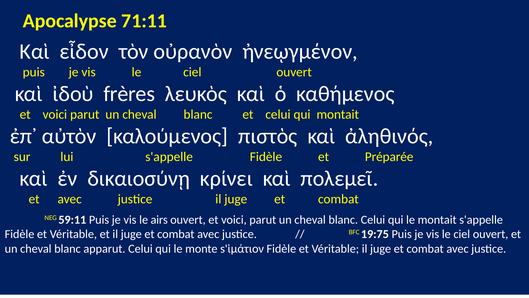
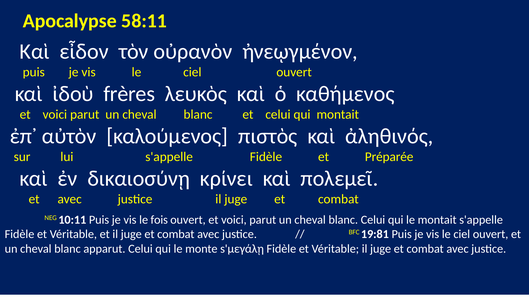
71:11: 71:11 -> 58:11 (144, 21)
59:11: 59:11 -> 10:11 (72, 220)
airs: airs -> fois (159, 220)
19:75: 19:75 -> 19:81 (375, 235)
s'ἱμάτιον: s'ἱμάτιον -> s'μεγάλῃ (242, 249)
